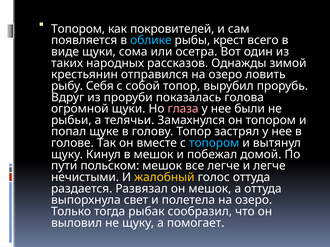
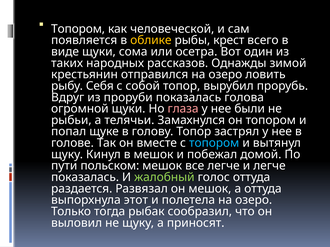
покровителей: покровителей -> человеческой (172, 29)
облике colour: light blue -> yellow (151, 40)
нечистыми: нечистыми -> показалась (85, 178)
жалобный colour: yellow -> light green (164, 178)
свет: свет -> этот (136, 200)
помогает: помогает -> приносят (196, 223)
